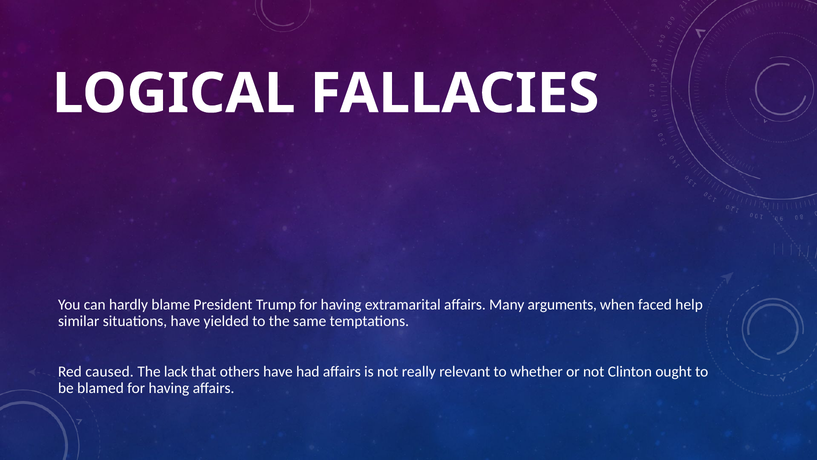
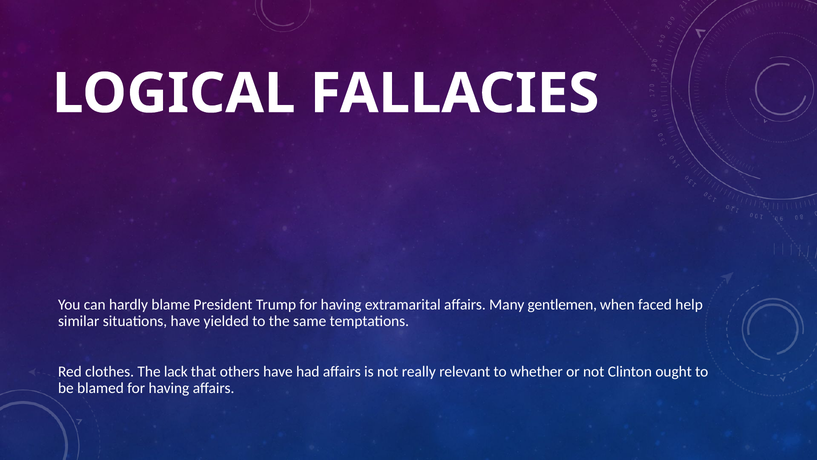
arguments: arguments -> gentlemen (562, 305)
caused: caused -> clothes (110, 371)
